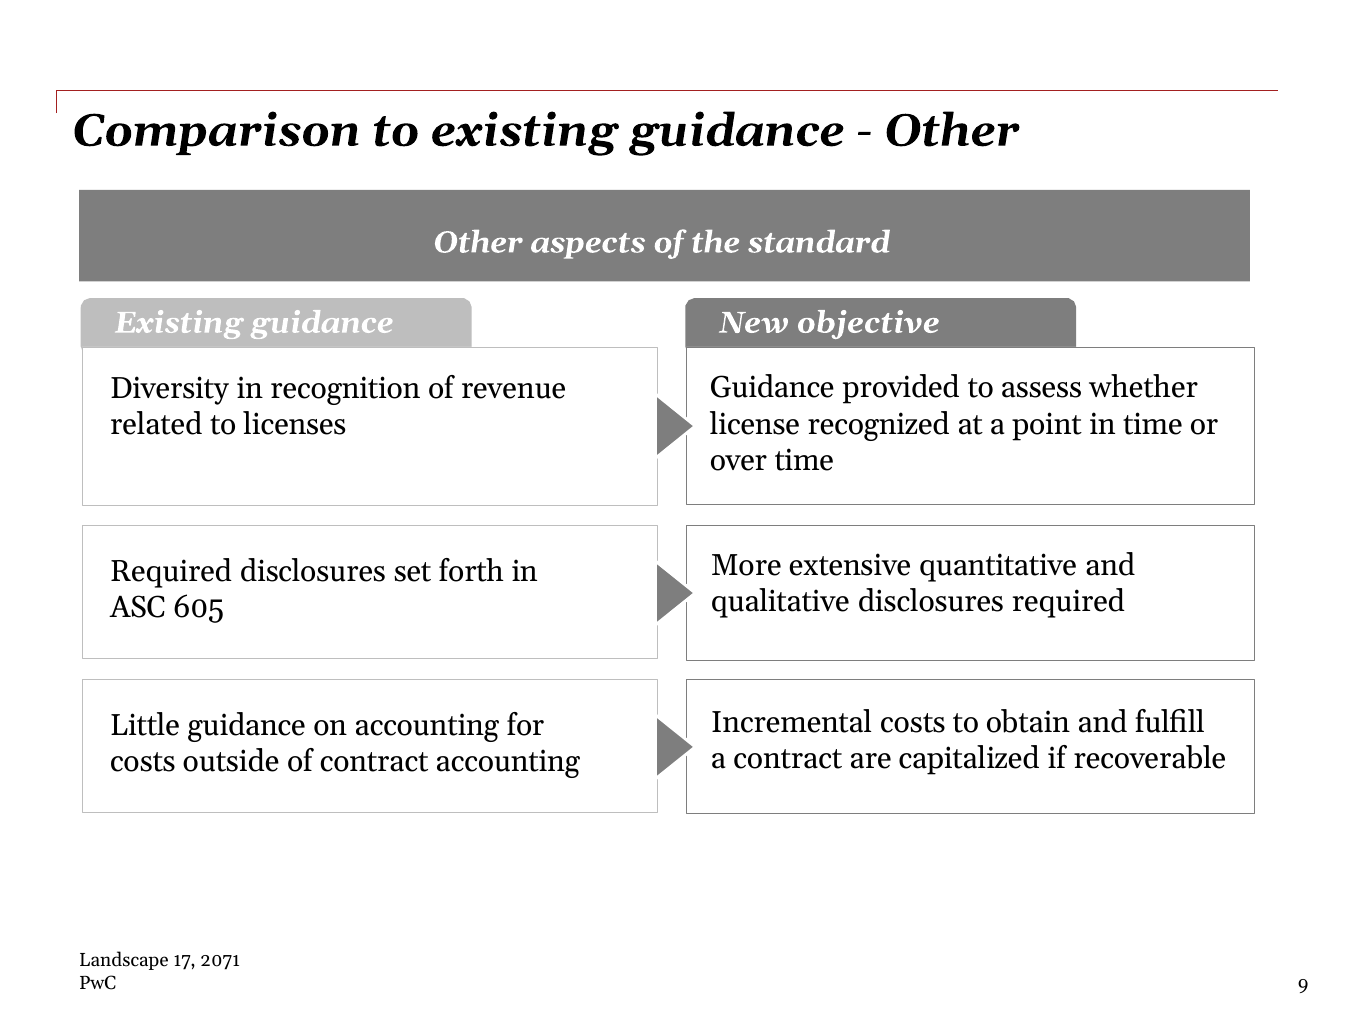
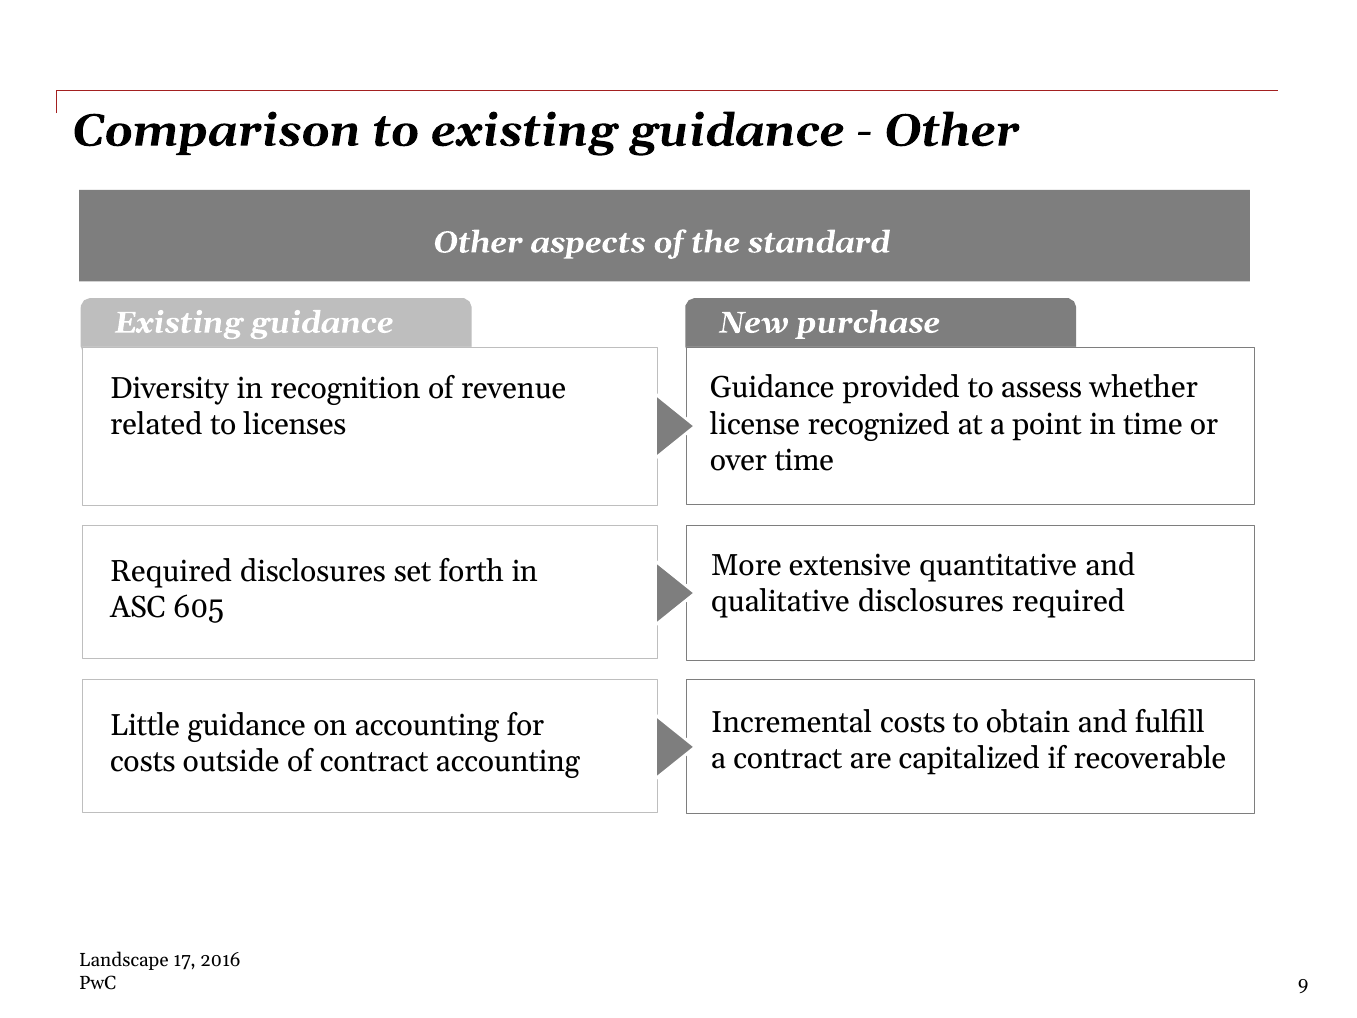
objective: objective -> purchase (868, 323)
2071: 2071 -> 2016 (220, 960)
